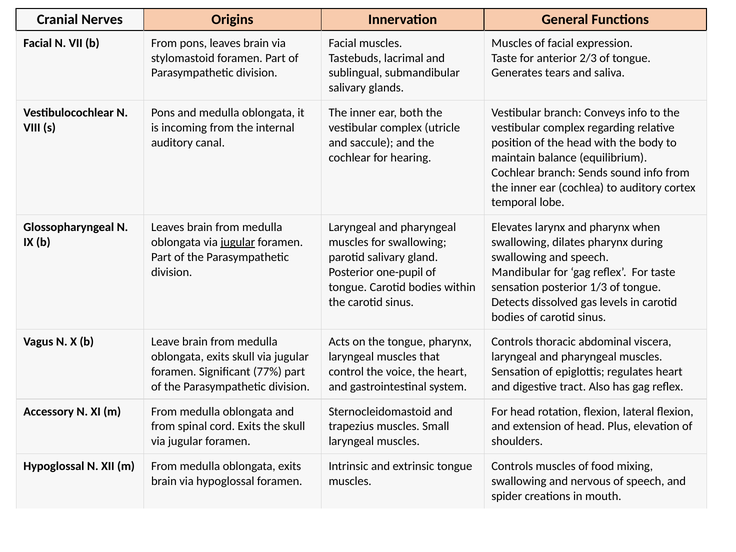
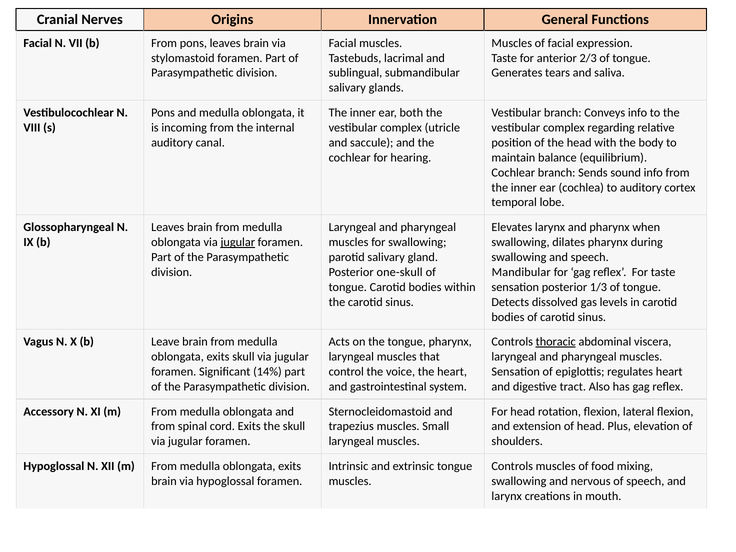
one-pupil: one-pupil -> one-skull (400, 272)
thoracic underline: none -> present (556, 342)
77%: 77% -> 14% (267, 372)
spider: spider -> larynx (507, 496)
